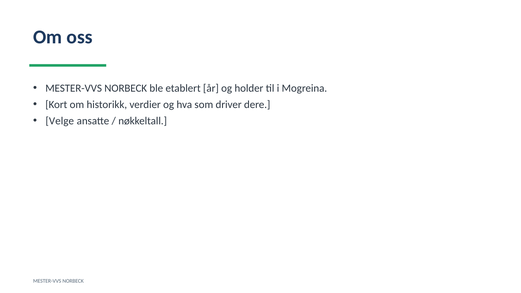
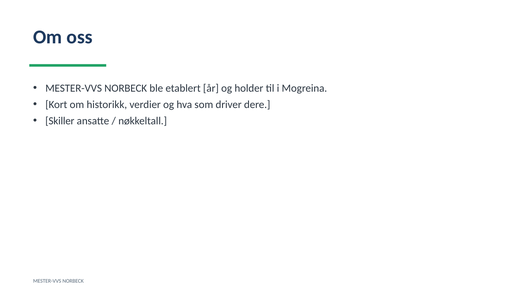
Velge: Velge -> Skiller (60, 121)
